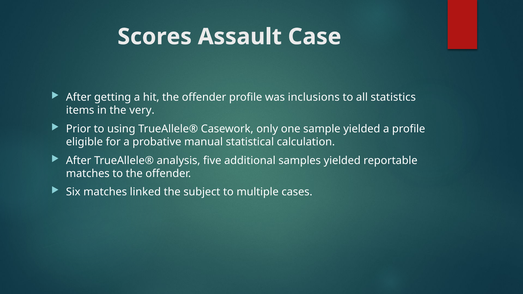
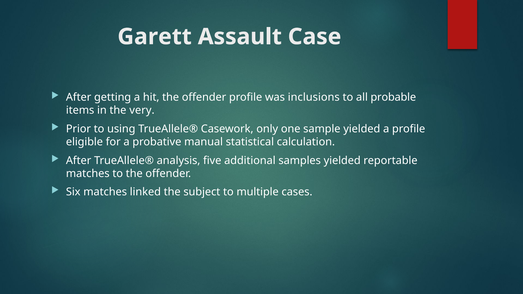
Scores: Scores -> Garett (155, 37)
statistics: statistics -> probable (393, 97)
